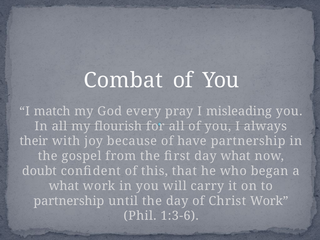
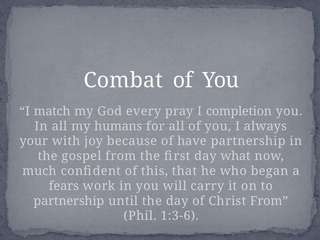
misleading: misleading -> completion (239, 111)
flourish: flourish -> humans (118, 126)
their: their -> your (34, 141)
doubt: doubt -> much (39, 171)
what: what -> fears (64, 186)
Christ Work: Work -> From (269, 201)
